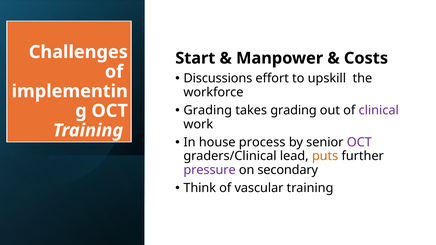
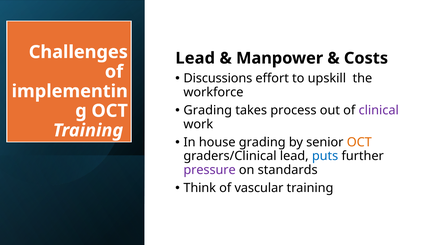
Start: Start -> Lead (195, 58)
takes grading: grading -> process (293, 111)
house process: process -> grading (262, 143)
OCT colour: purple -> orange (359, 143)
puts colour: orange -> blue (325, 156)
secondary: secondary -> standards (288, 170)
